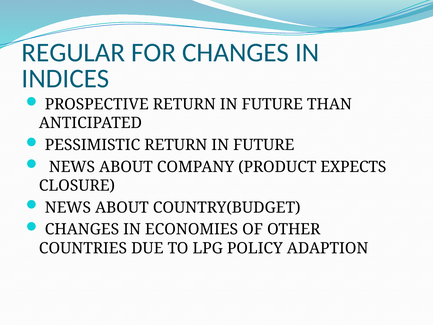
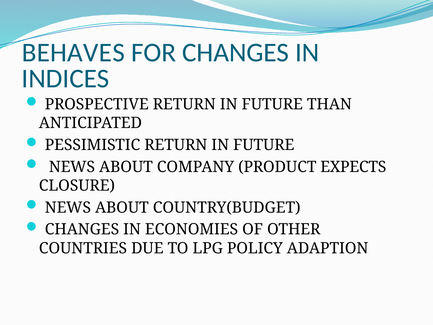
REGULAR: REGULAR -> BEHAVES (73, 53)
